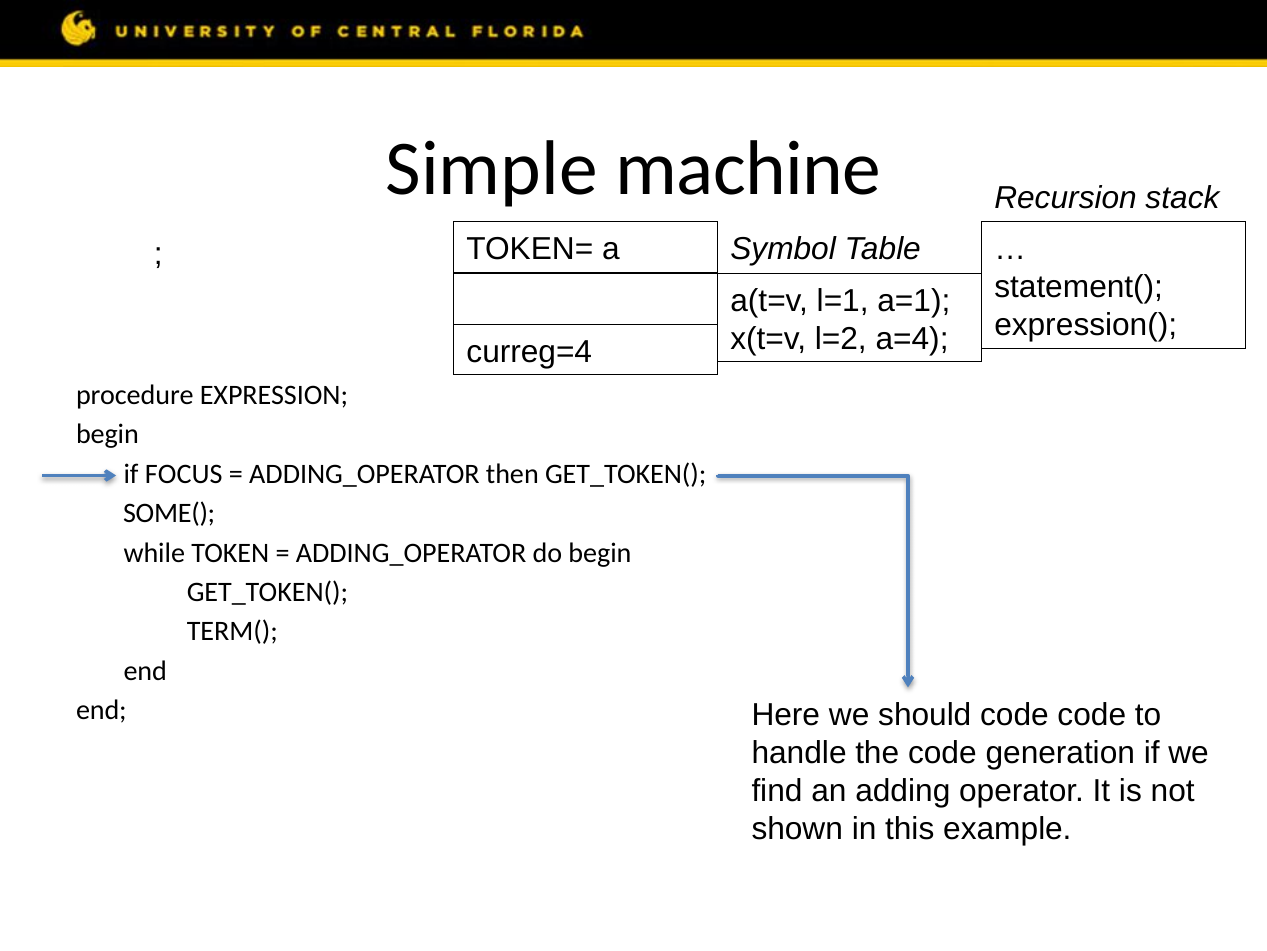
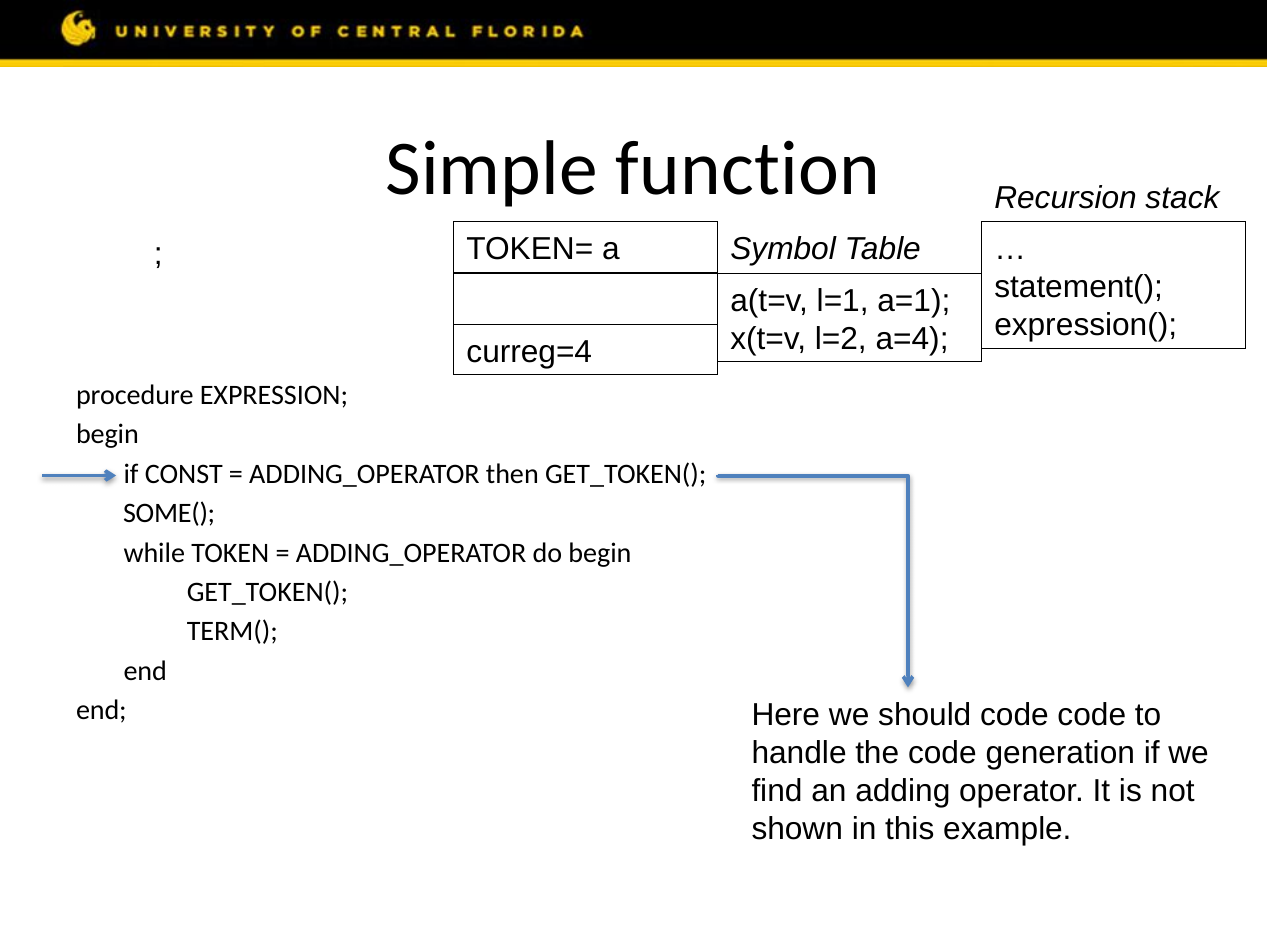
machine: machine -> function (748, 169)
FOCUS: FOCUS -> CONST (184, 474)
